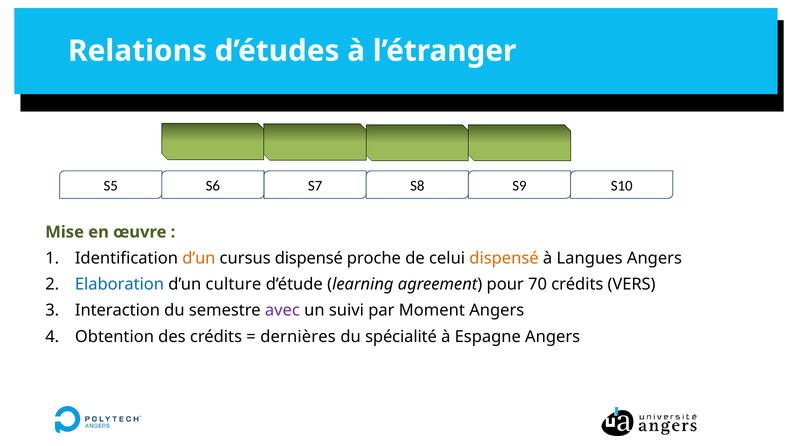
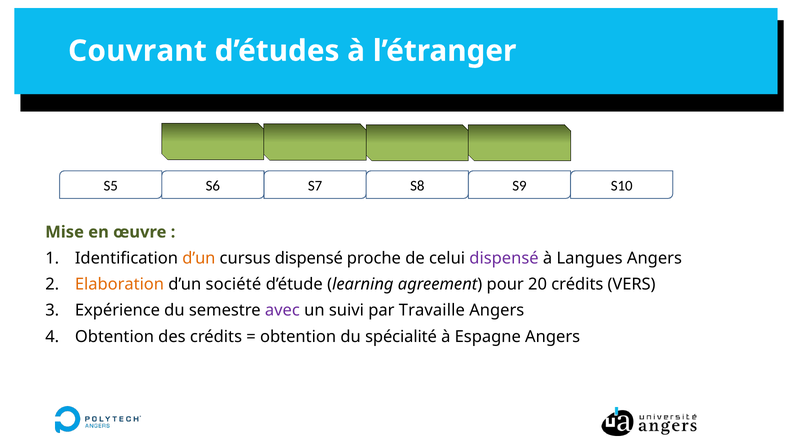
Relations: Relations -> Couvrant (137, 51)
dispensé colour: orange -> purple (504, 258)
Elaboration colour: blue -> orange (119, 284)
culture: culture -> société (233, 284)
70: 70 -> 20 (538, 284)
Interaction: Interaction -> Expérience (117, 310)
Moment: Moment -> Travaille (432, 310)
dernières: dernières -> obtention (298, 336)
